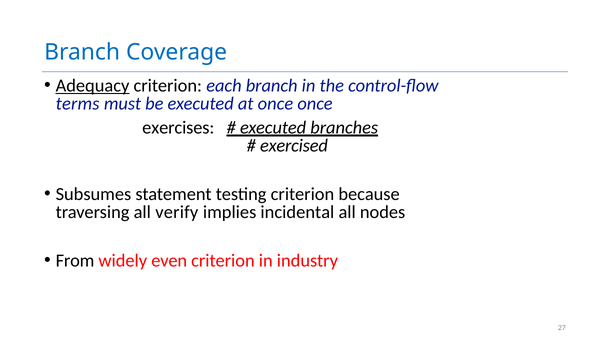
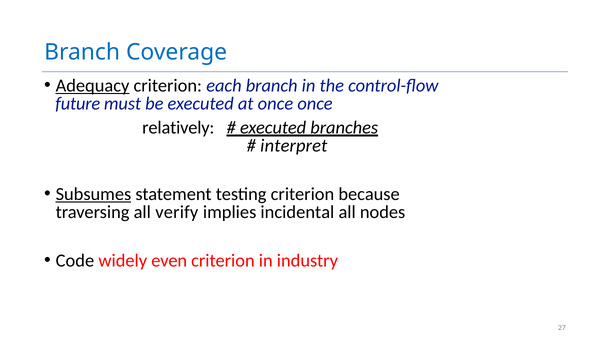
terms: terms -> future (78, 104)
exercises: exercises -> relatively (178, 128)
exercised: exercised -> interpret (294, 146)
Subsumes underline: none -> present (93, 194)
From: From -> Code (75, 261)
